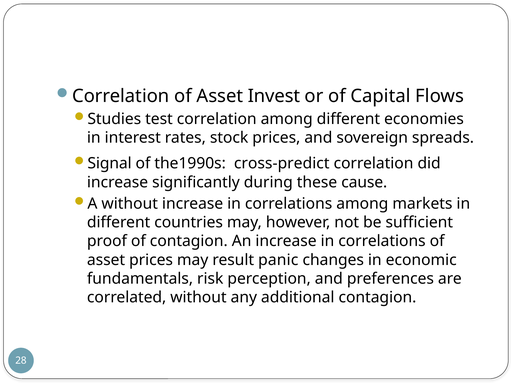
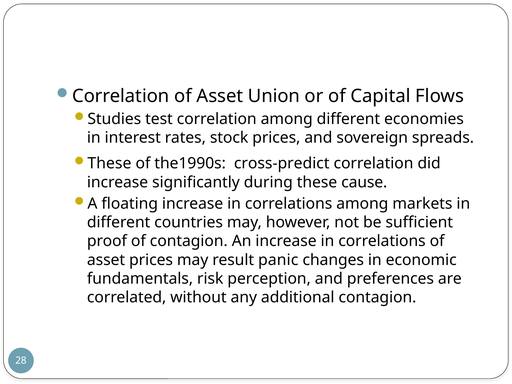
Invest: Invest -> Union (274, 96)
Signal: Signal -> These (109, 163)
A without: without -> floating (130, 204)
